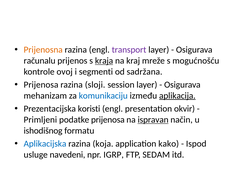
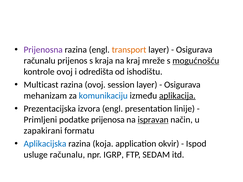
Prijenosna colour: orange -> purple (43, 50)
transport colour: purple -> orange (129, 50)
kraja underline: present -> none (104, 61)
mogućnošću underline: none -> present (196, 61)
segmenti: segmenti -> odredišta (96, 72)
sadržana: sadržana -> ishodištu (145, 72)
Prijenosa: Prijenosa -> Multicast (41, 85)
razina sloji: sloji -> ovoj (95, 85)
koristi: koristi -> izvora (89, 109)
okvir: okvir -> linije (184, 109)
ishodišnog: ishodišnog -> zapakirani (43, 131)
kako: kako -> okvir (169, 144)
usluge navedeni: navedeni -> računalu (67, 155)
